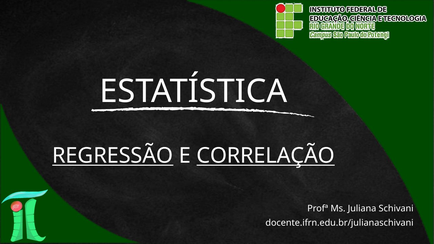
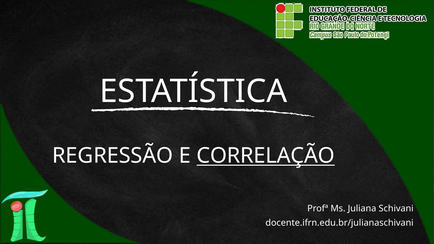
REGRESSÃO underline: present -> none (113, 156)
